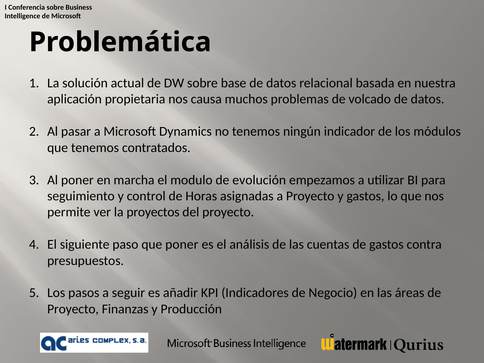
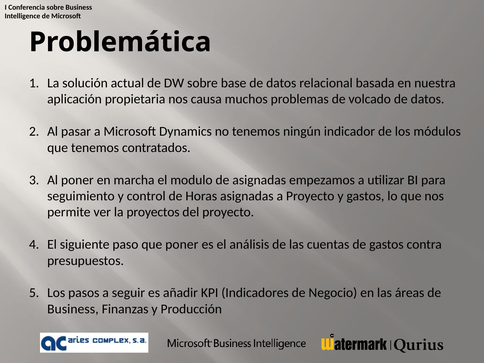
de evolución: evolución -> asignadas (259, 180)
Proyecto: Proyecto -> Business (73, 309)
